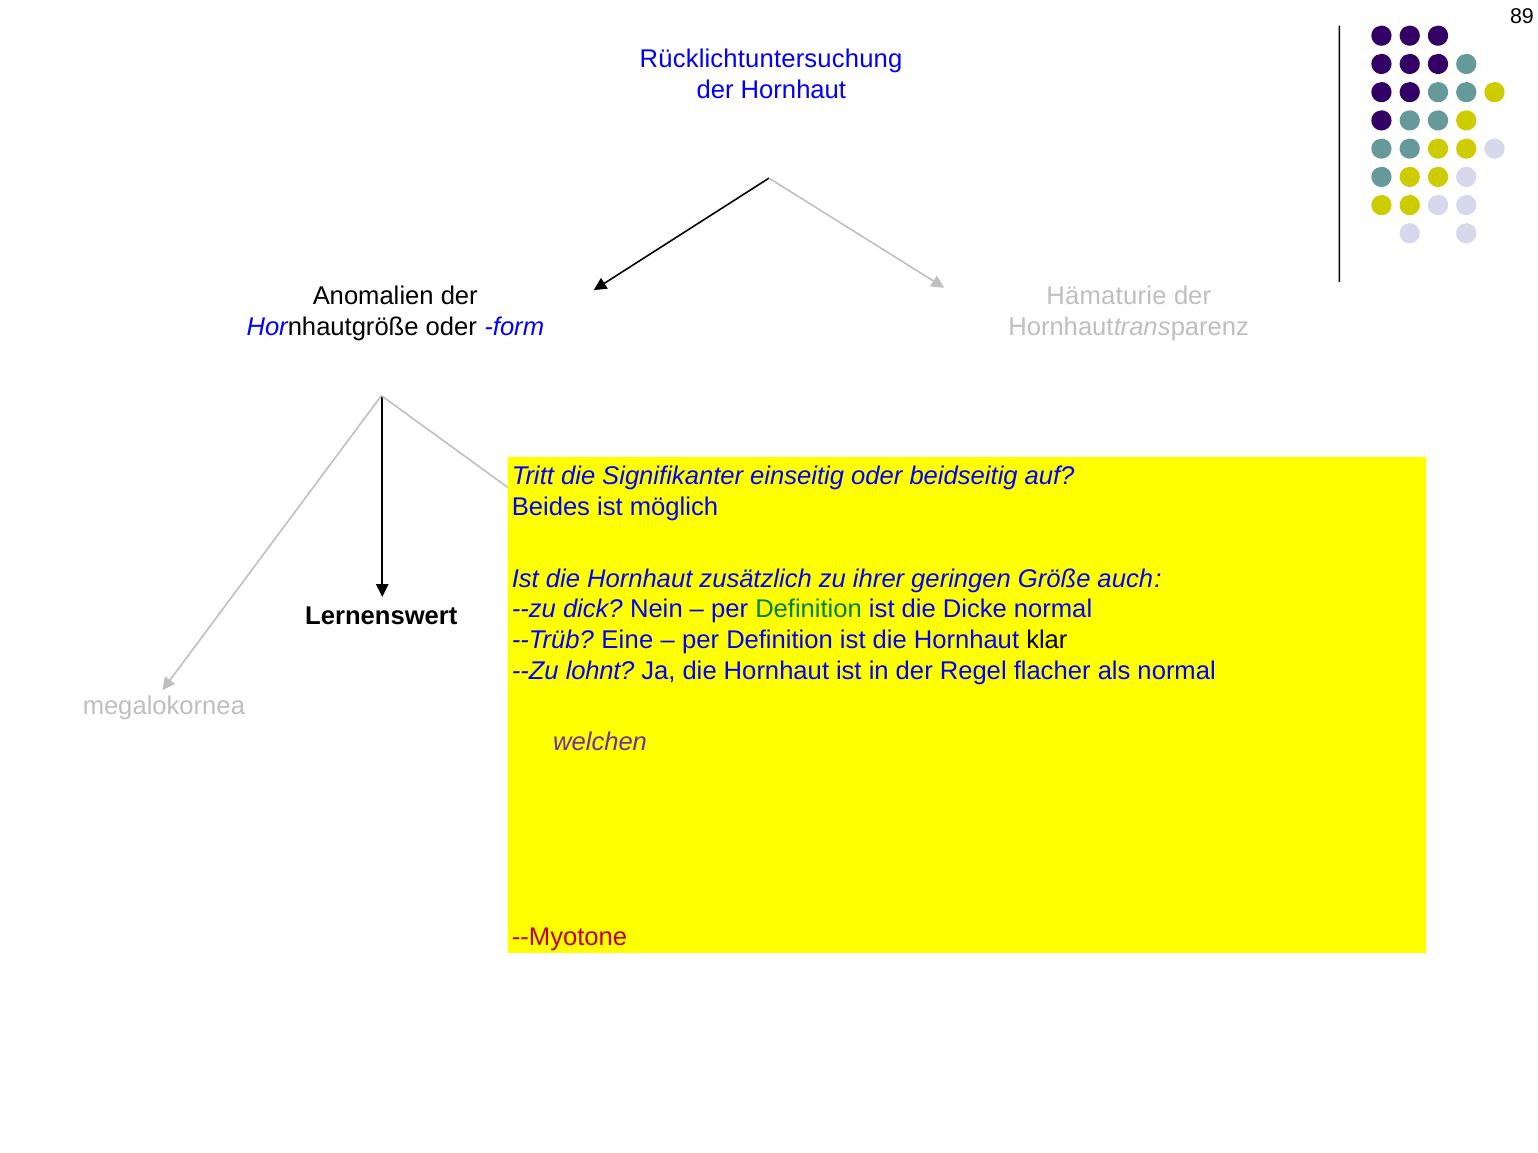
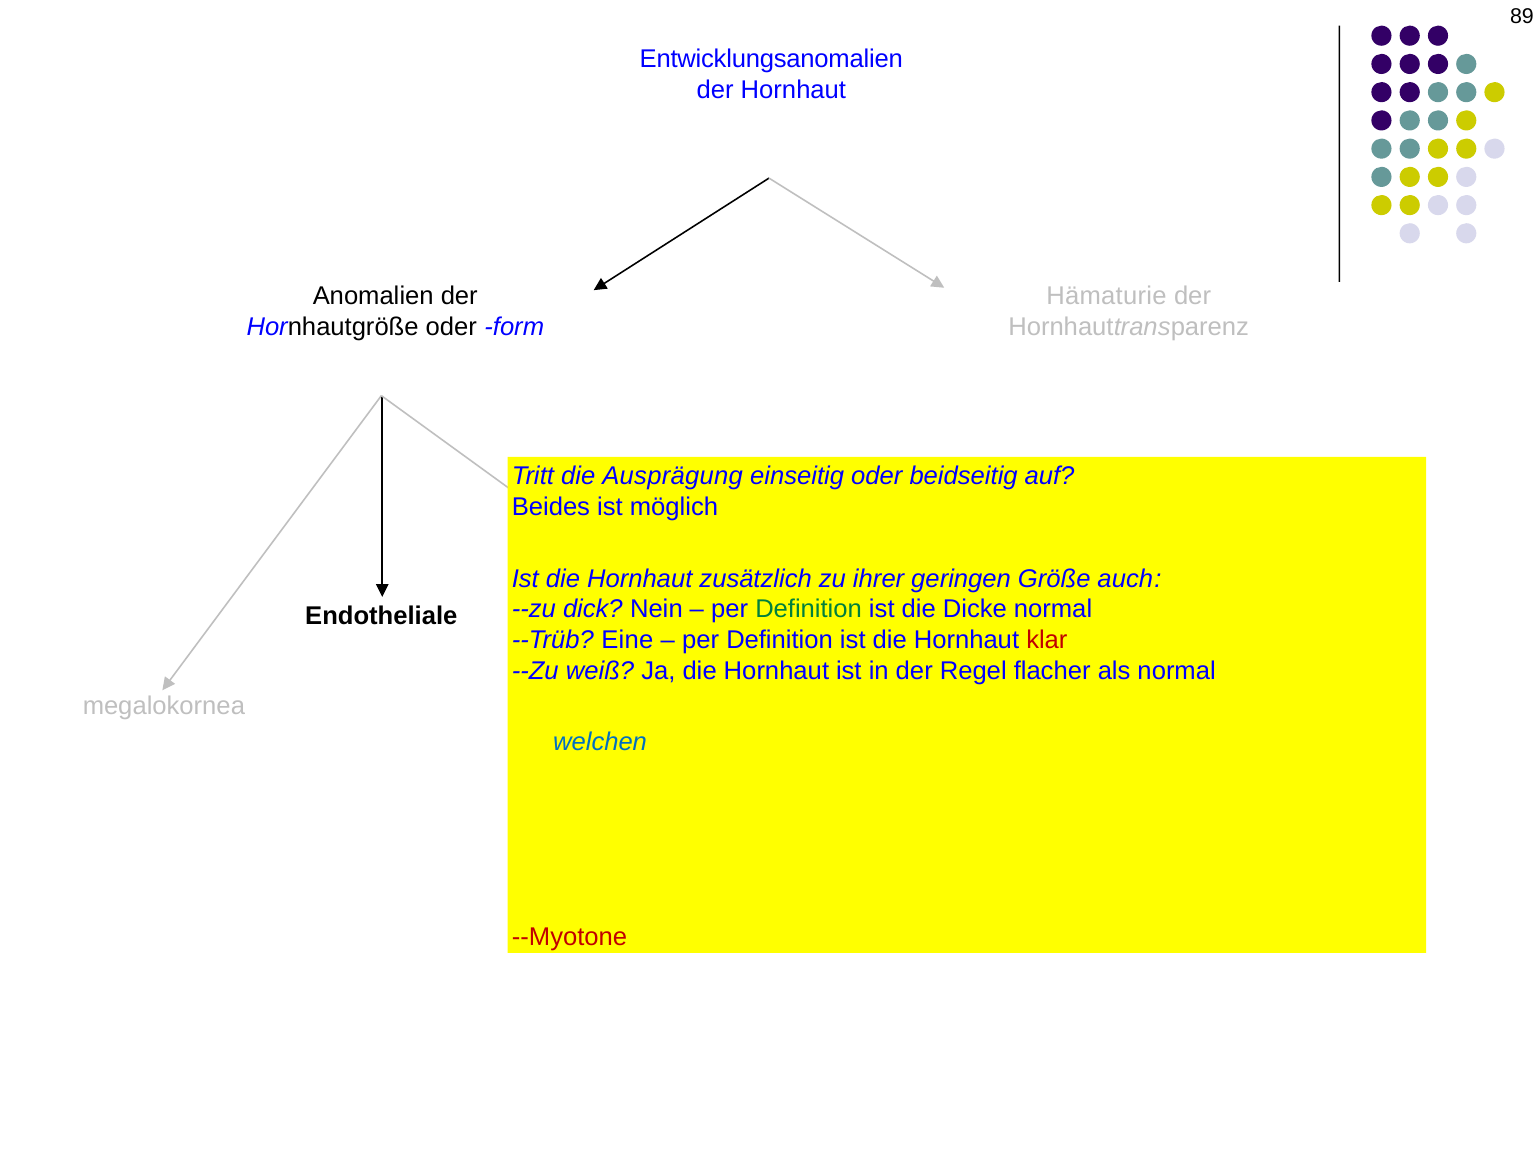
Rücklichtuntersuchung: Rücklichtuntersuchung -> Entwicklungsanomalien (771, 59)
Signifikanter: Signifikanter -> Ausprägung (673, 476)
Lernenswert: Lernenswert -> Endotheliale (381, 616)
klar colour: black -> red (1047, 640)
lohnt: lohnt -> weiß (600, 671)
welchen colour: purple -> blue (600, 743)
